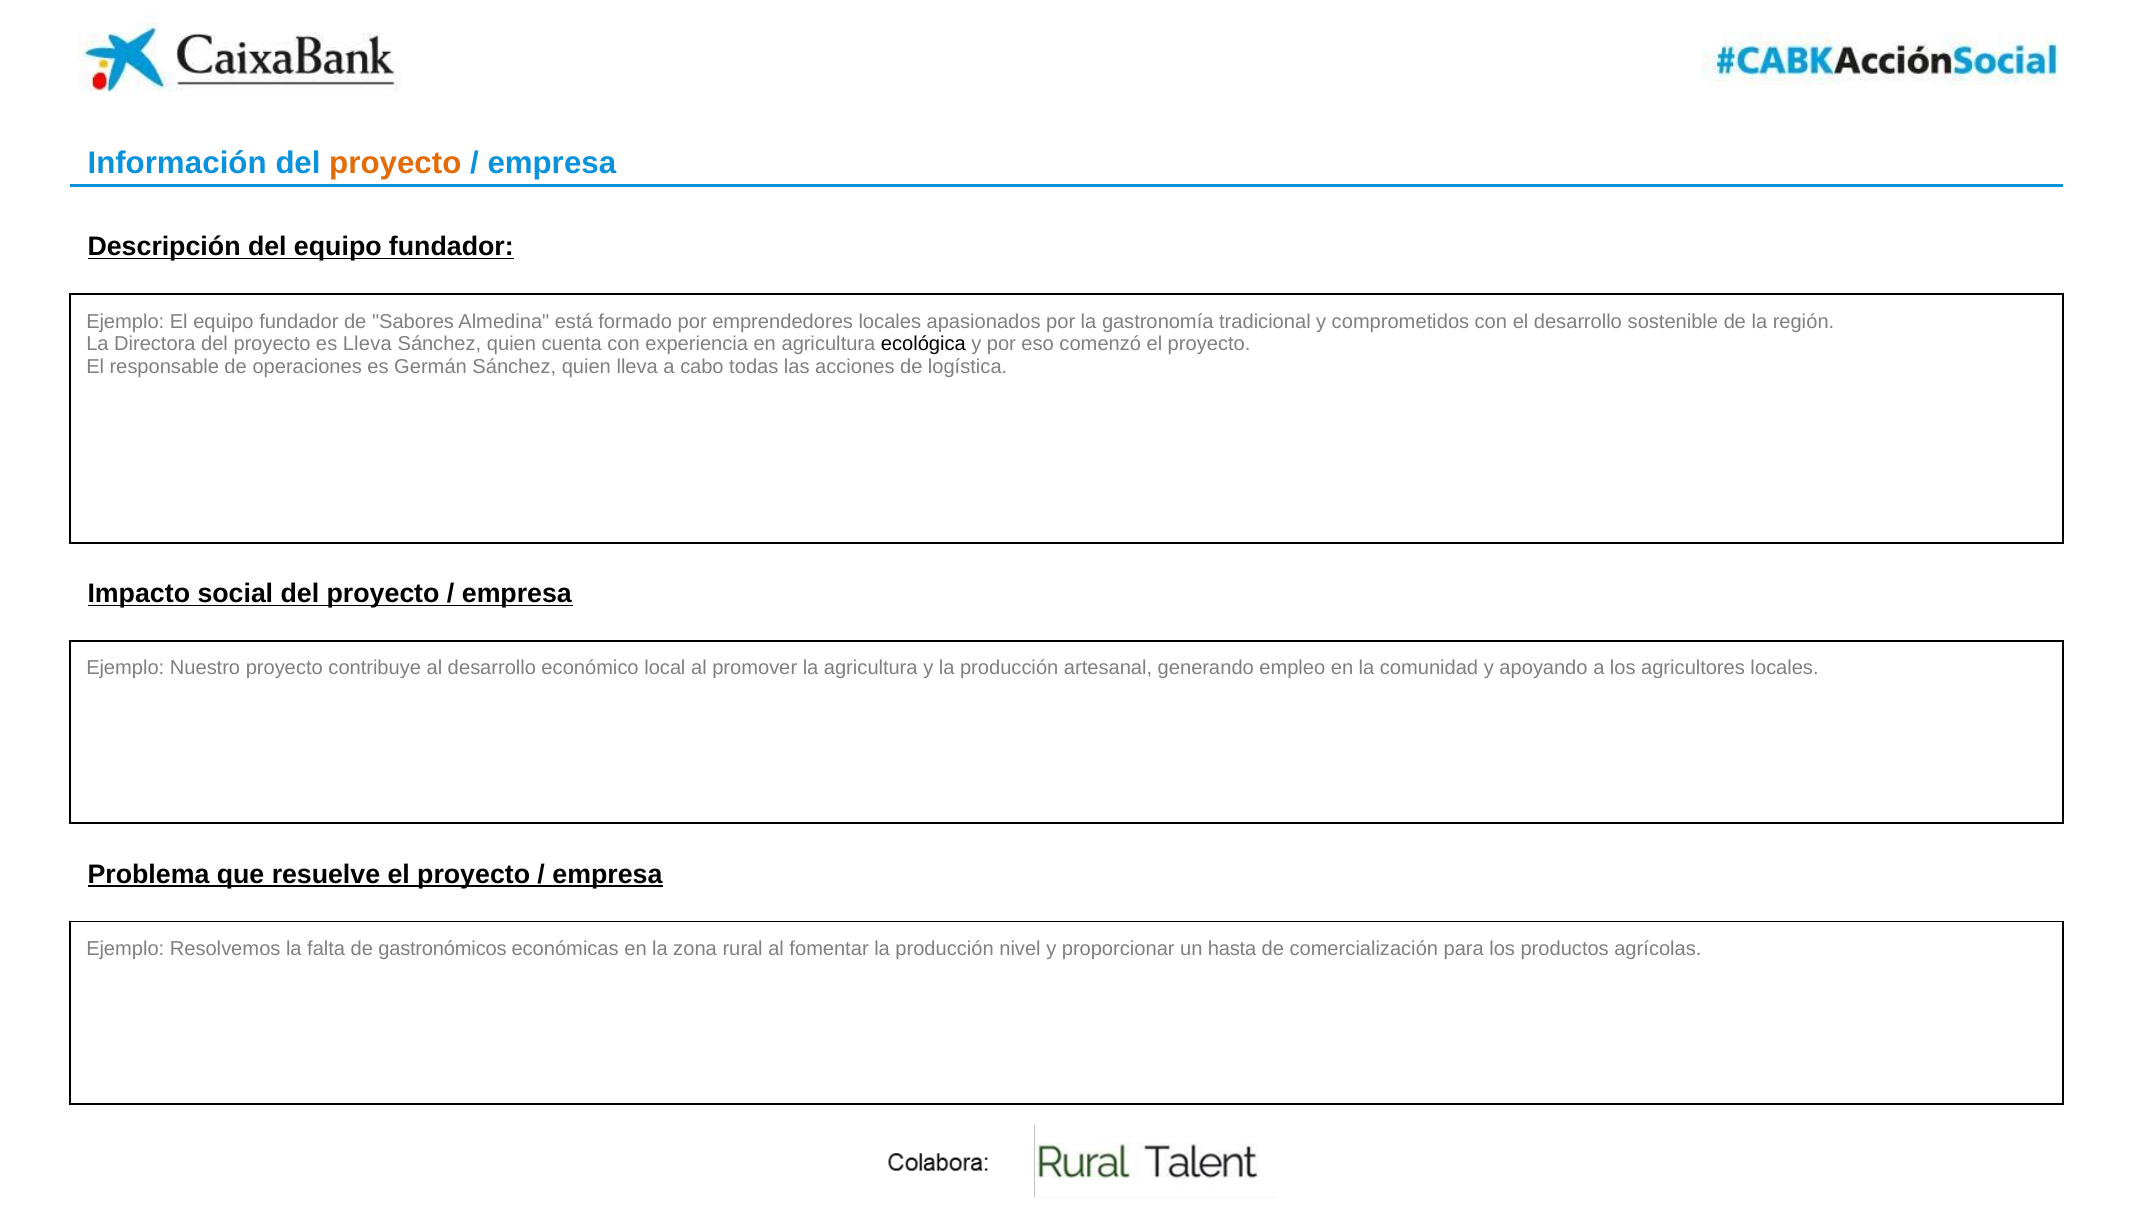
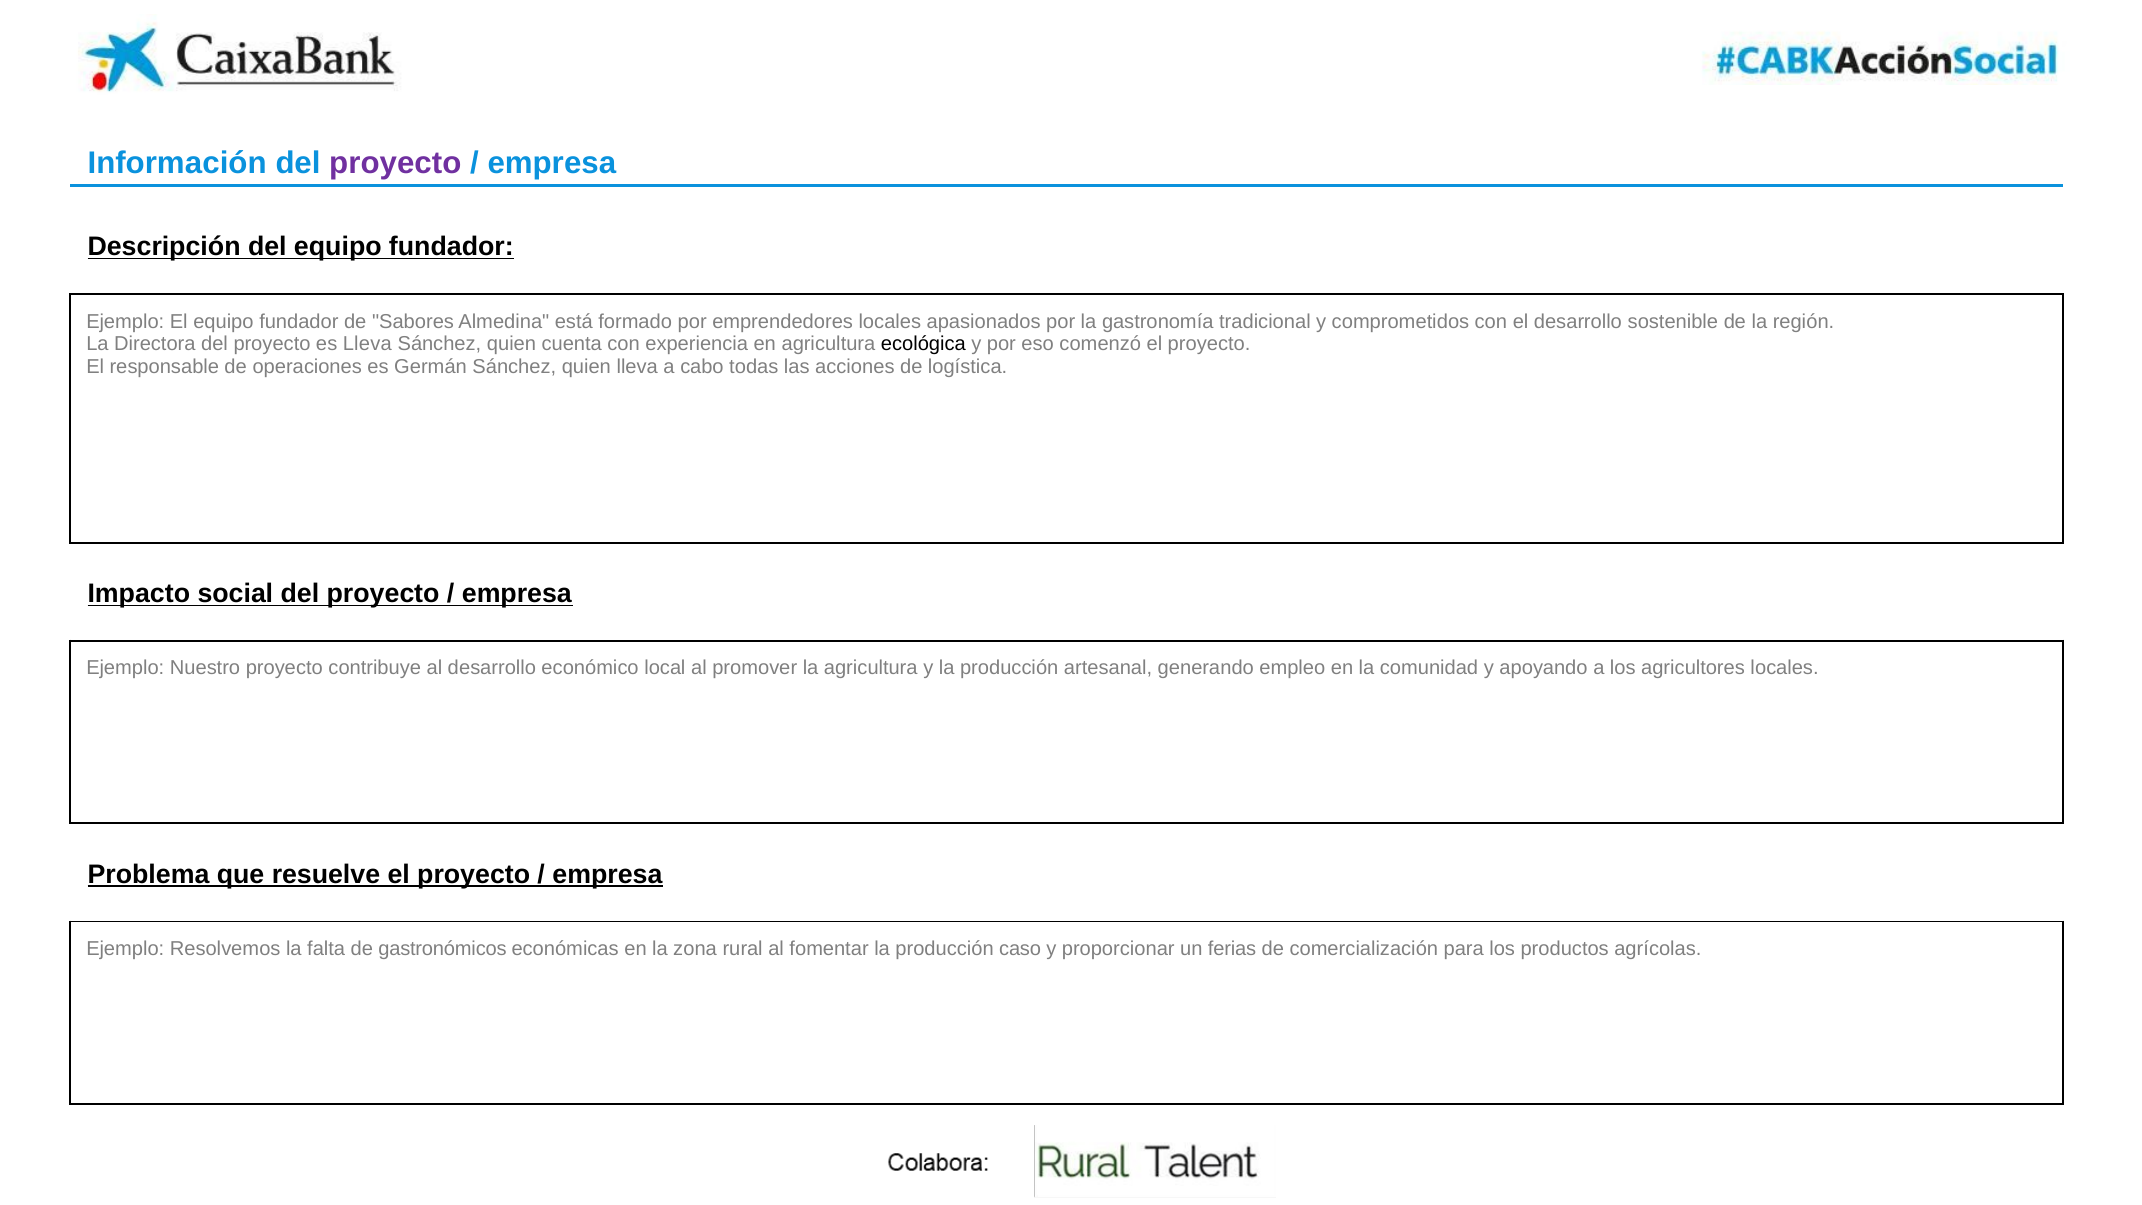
proyecto colour: orange -> purple (395, 163)
nivel: nivel -> caso (1020, 949)
hasta: hasta -> ferias (1232, 949)
